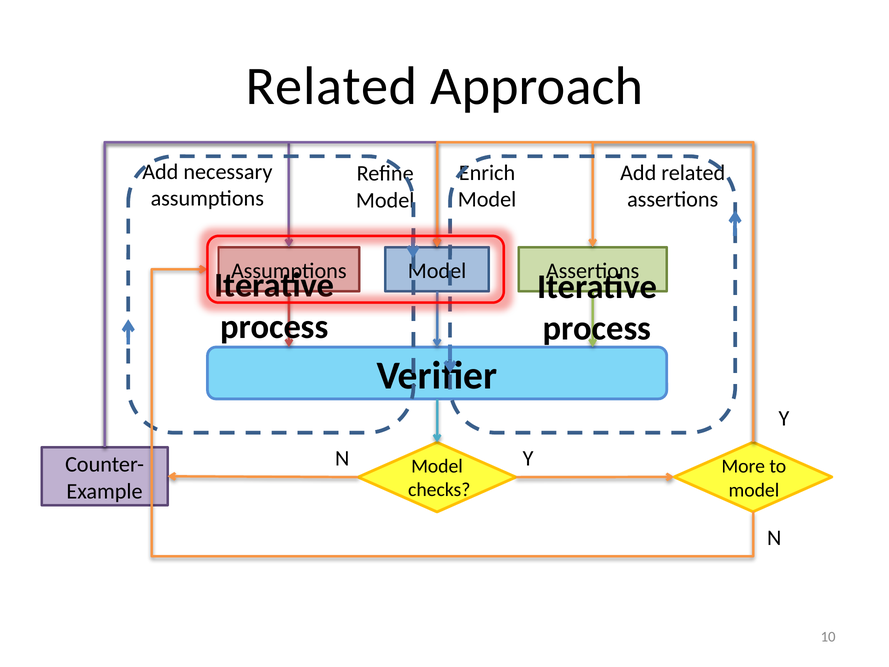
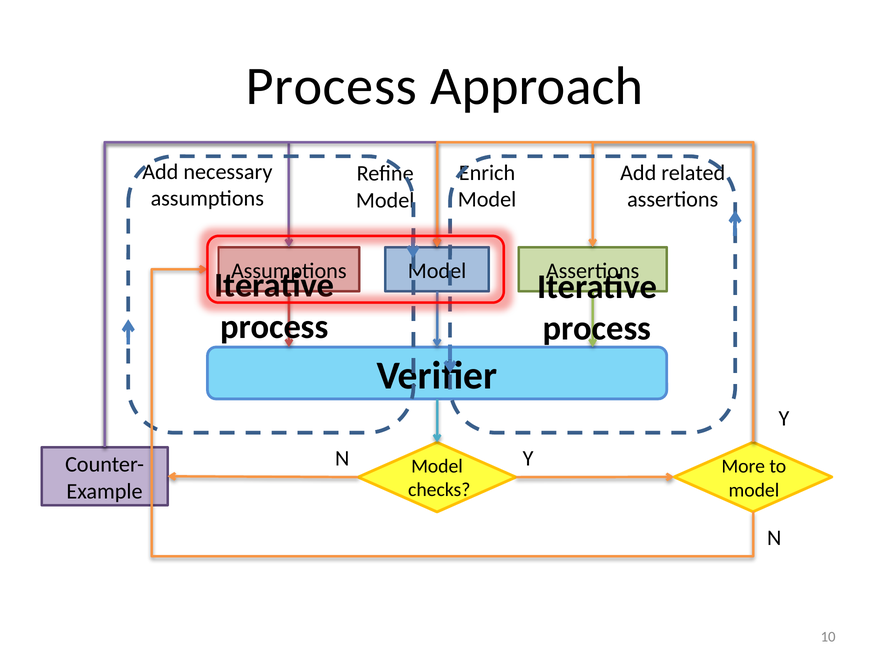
Related: Related -> Process (331, 86)
